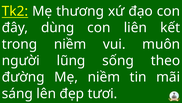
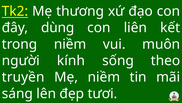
lũng: lũng -> kính (71, 60)
đường: đường -> truyền (23, 77)
